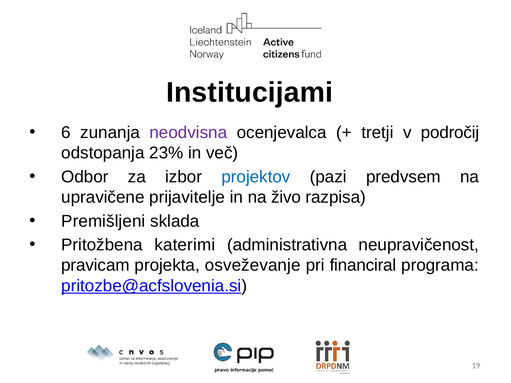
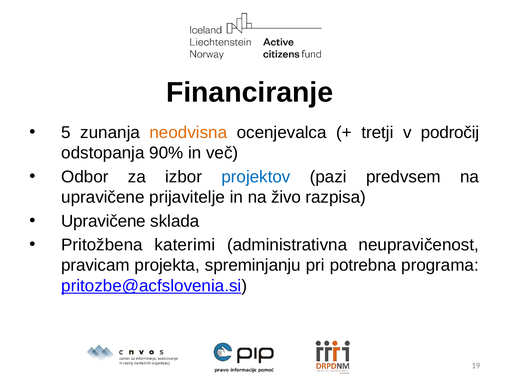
Institucijami: Institucijami -> Financiranje (250, 93)
6: 6 -> 5 (66, 133)
neodvisna colour: purple -> orange (188, 133)
23%: 23% -> 90% (166, 153)
Premišljeni: Premišljeni -> Upravičene (103, 221)
osveževanje: osveževanje -> spreminjanju (253, 265)
financiral: financiral -> potrebna (363, 265)
